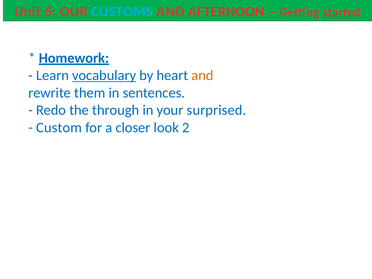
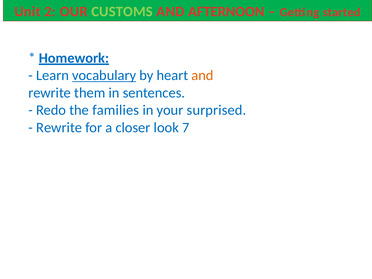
6: 6 -> 2 (50, 12)
CUSTOMS colour: light blue -> light green (122, 12)
started underline: present -> none (342, 12)
through: through -> families (116, 110)
Custom: Custom -> Rewrite (59, 127)
2: 2 -> 7 (186, 127)
